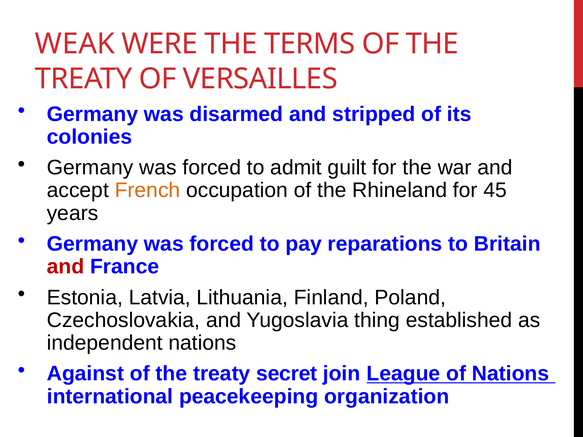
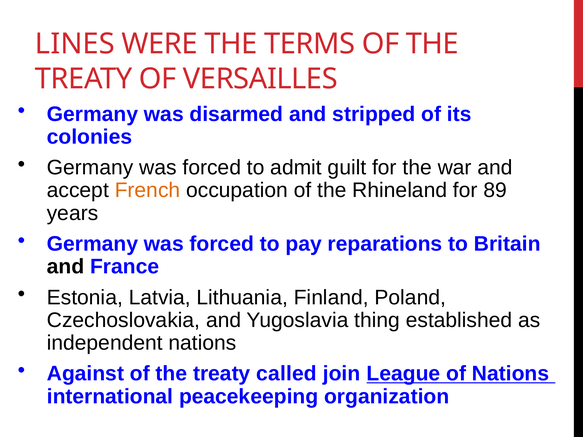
WEAK: WEAK -> LINES (75, 44)
45: 45 -> 89 (495, 190)
and colour: red -> black (66, 267)
secret: secret -> called (287, 374)
